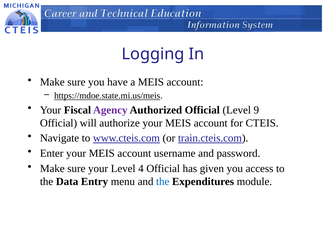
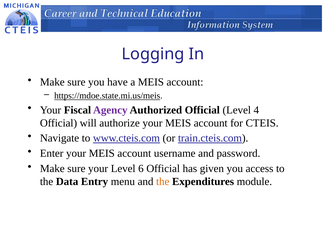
9: 9 -> 4 (256, 110)
4: 4 -> 6 (141, 169)
the colour: blue -> orange (163, 182)
